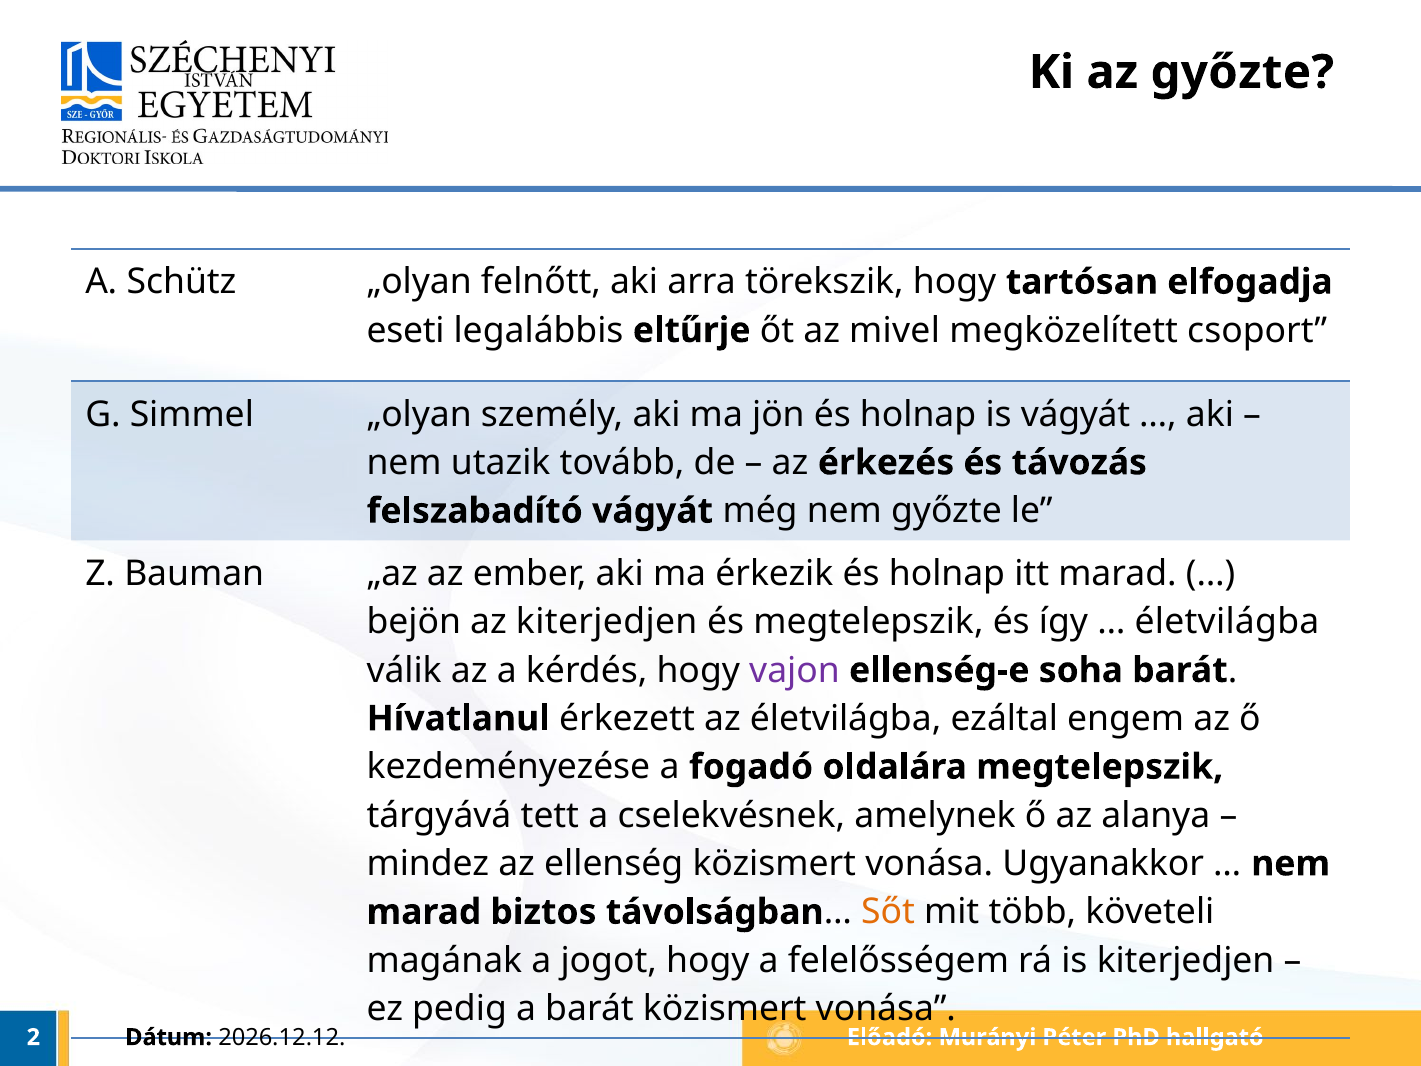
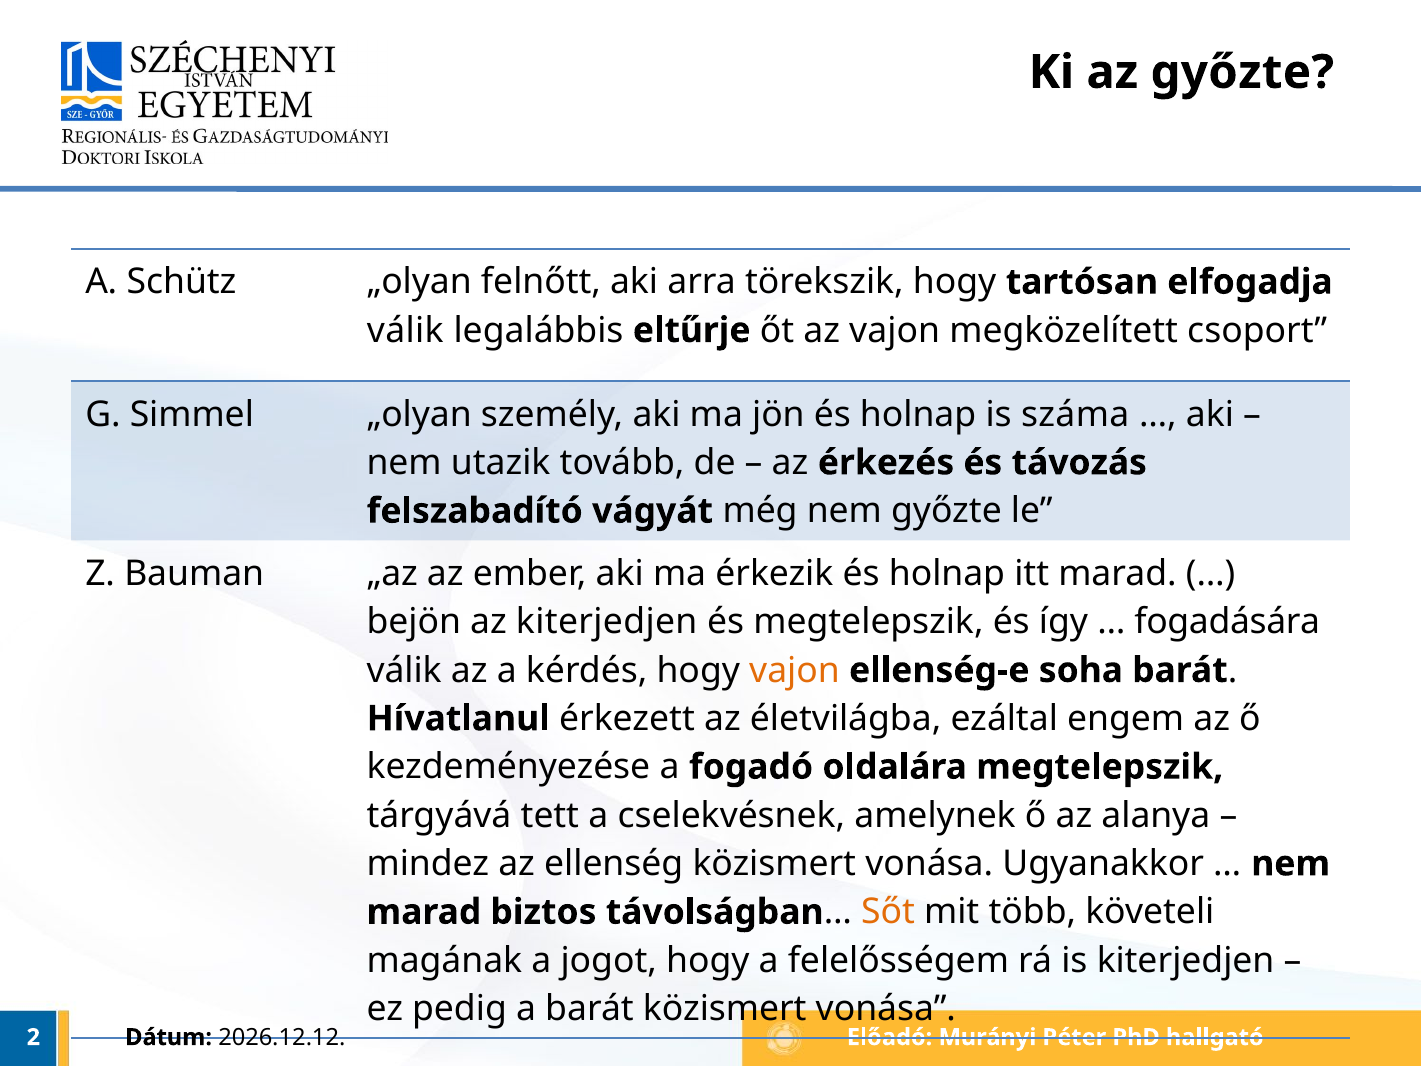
eseti: eseti -> válik (405, 330)
az mivel: mivel -> vajon (895, 330)
is vágyát: vágyát -> száma (1075, 414)
életvilágba: életvilágba -> fogadására (1227, 622)
vajon colour: purple -> orange (794, 670)
